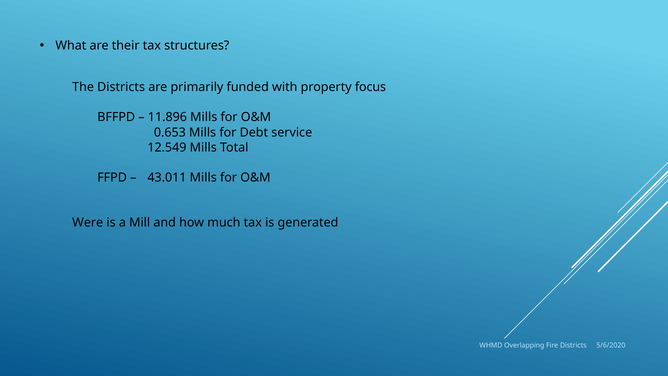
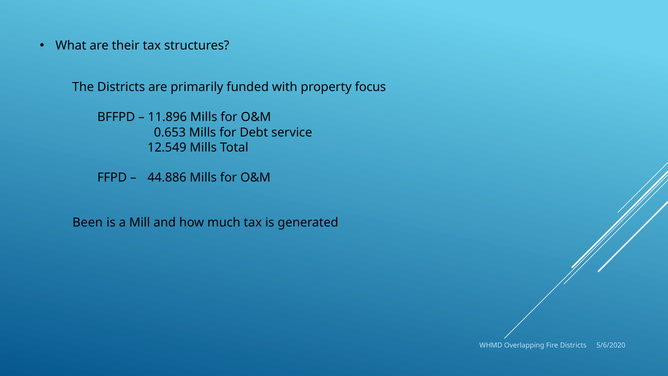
43.011: 43.011 -> 44.886 (167, 177)
Were: Were -> Been (88, 222)
